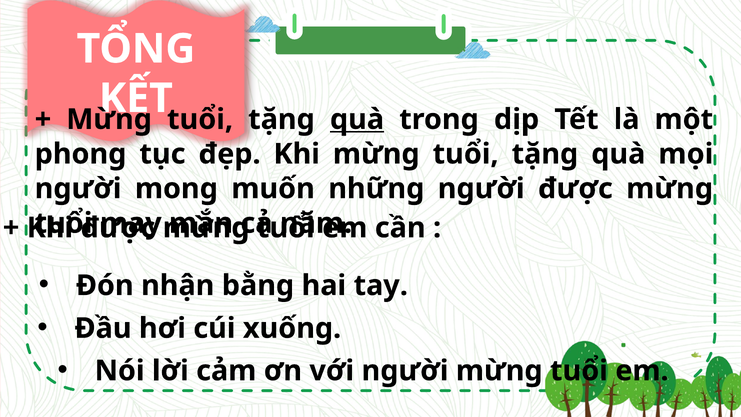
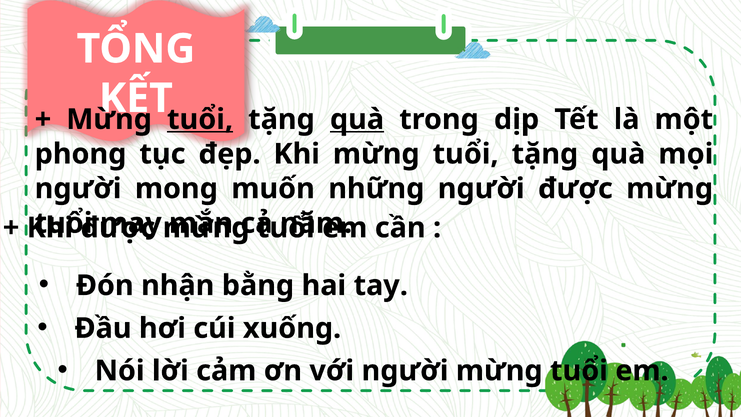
tuổi underline: none -> present (200, 119)
